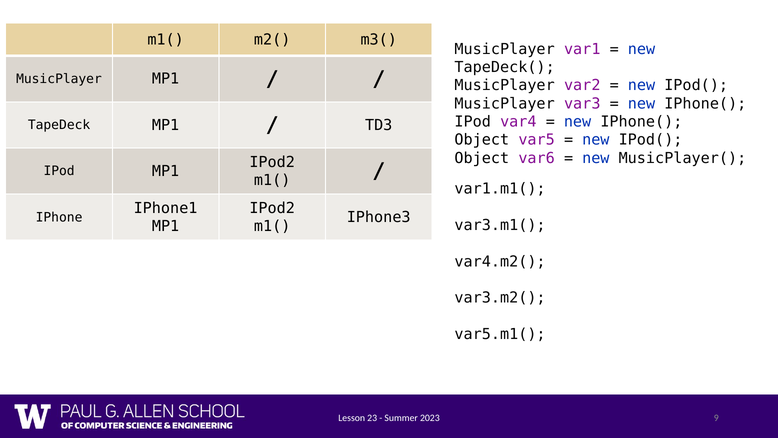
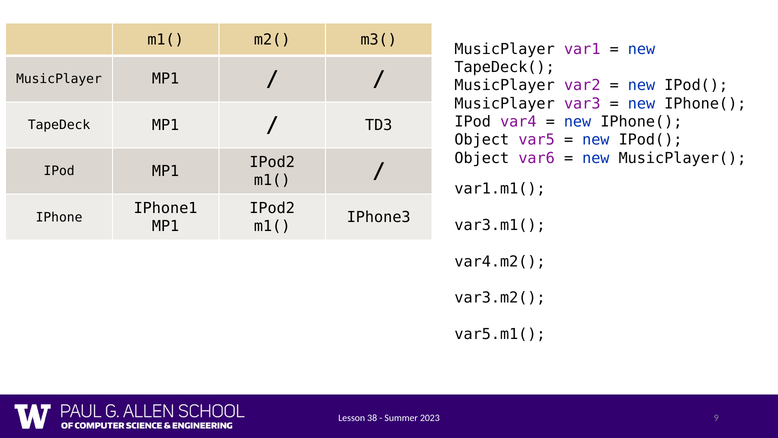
23: 23 -> 38 (372, 418)
